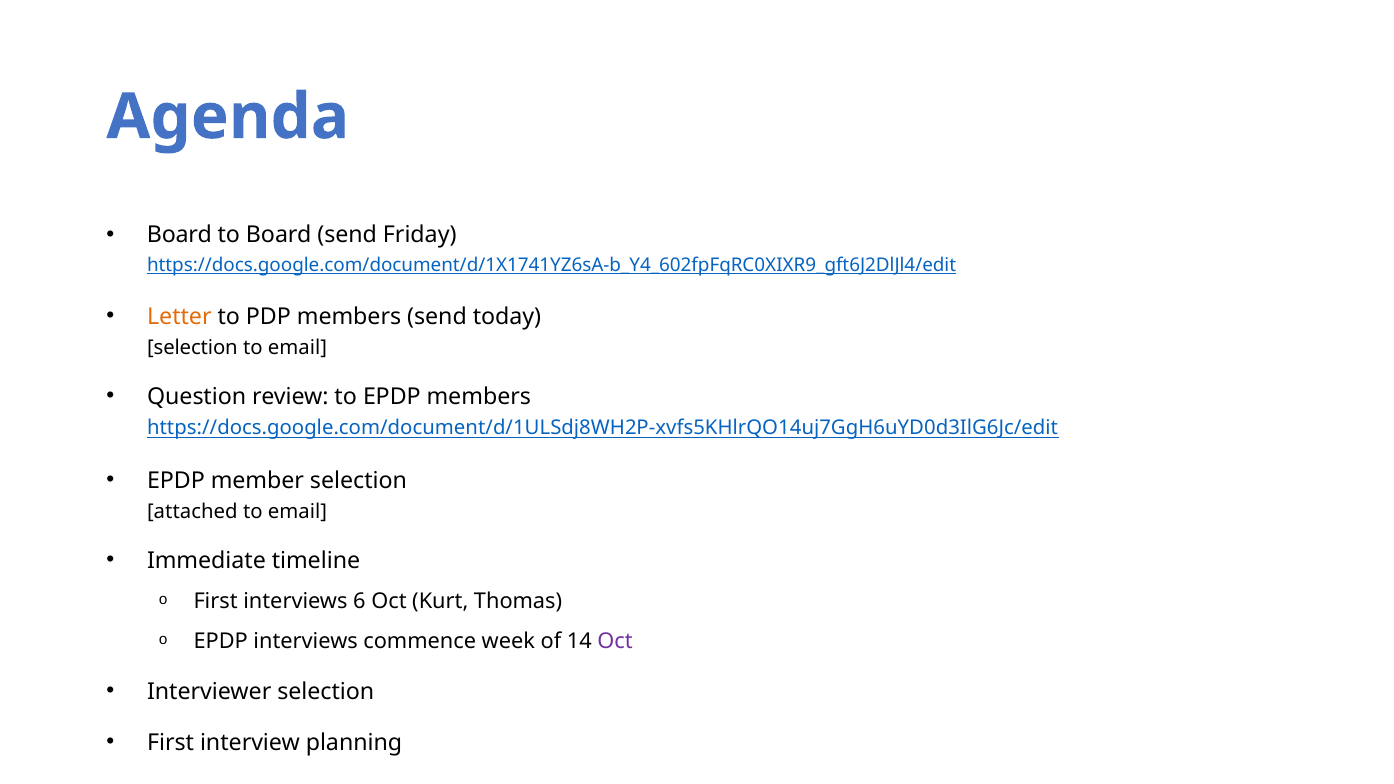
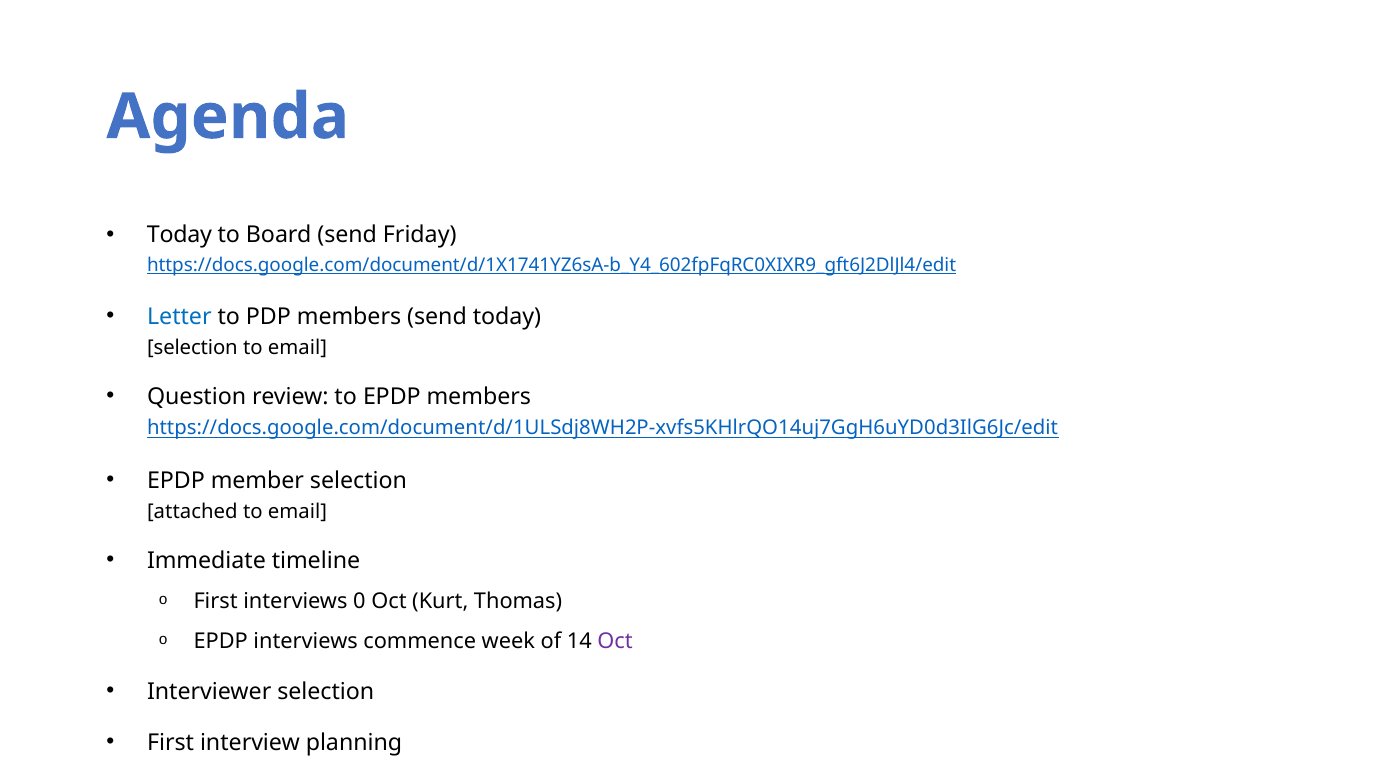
Board: Board -> Today (179, 235)
Letter colour: orange -> blue (179, 317)
6: 6 -> 0 (359, 602)
